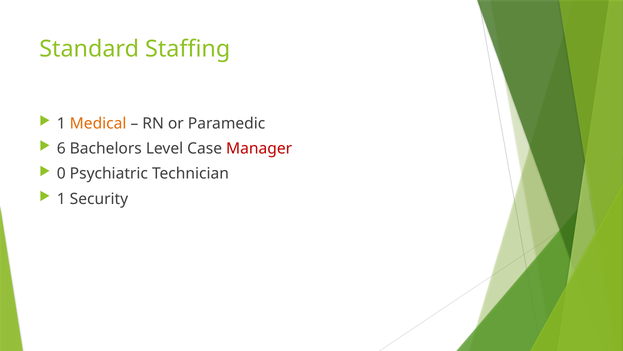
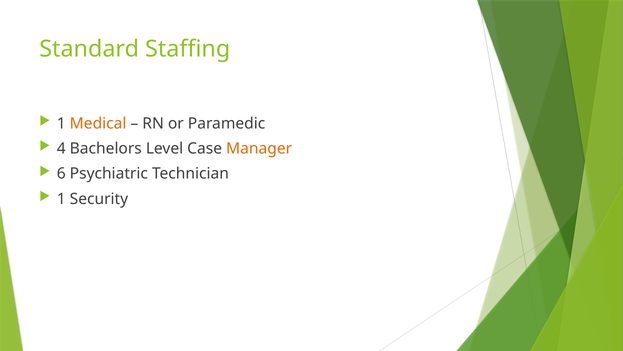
6: 6 -> 4 (61, 148)
Manager colour: red -> orange (259, 148)
0: 0 -> 6 (61, 174)
